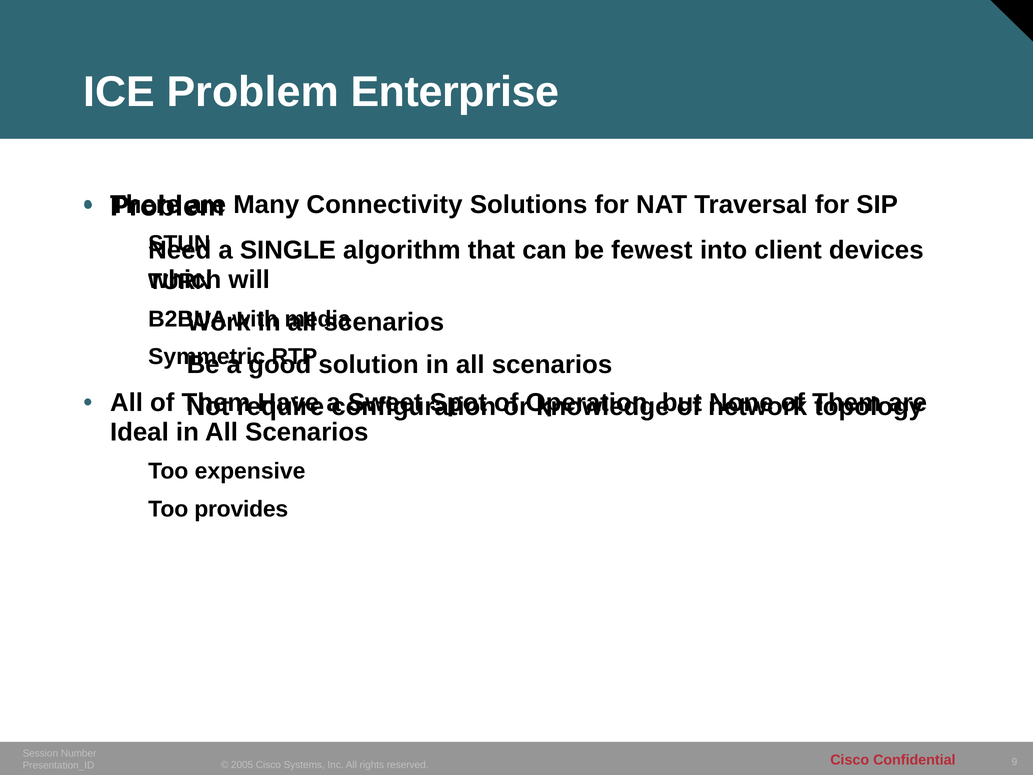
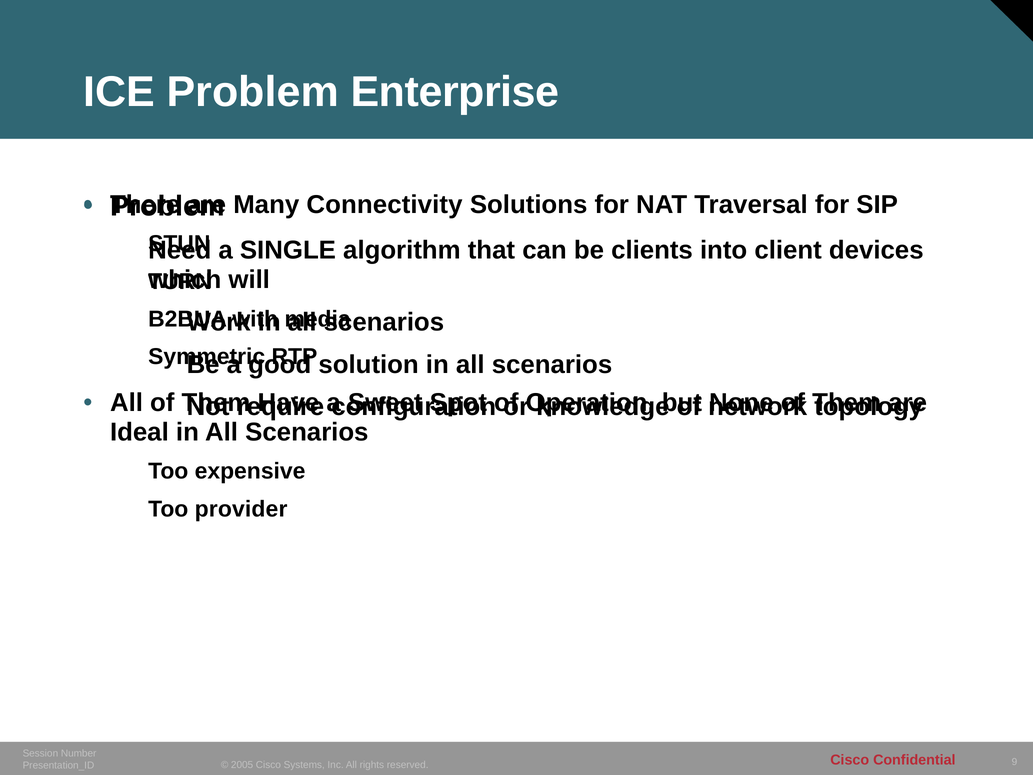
fewest: fewest -> clients (652, 250)
provides: provides -> provider (241, 509)
